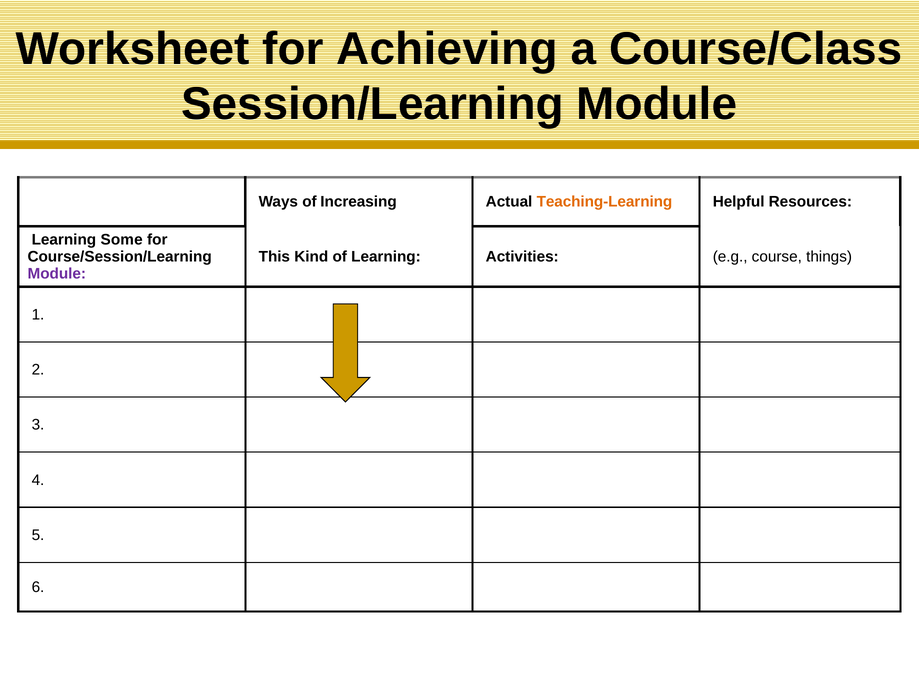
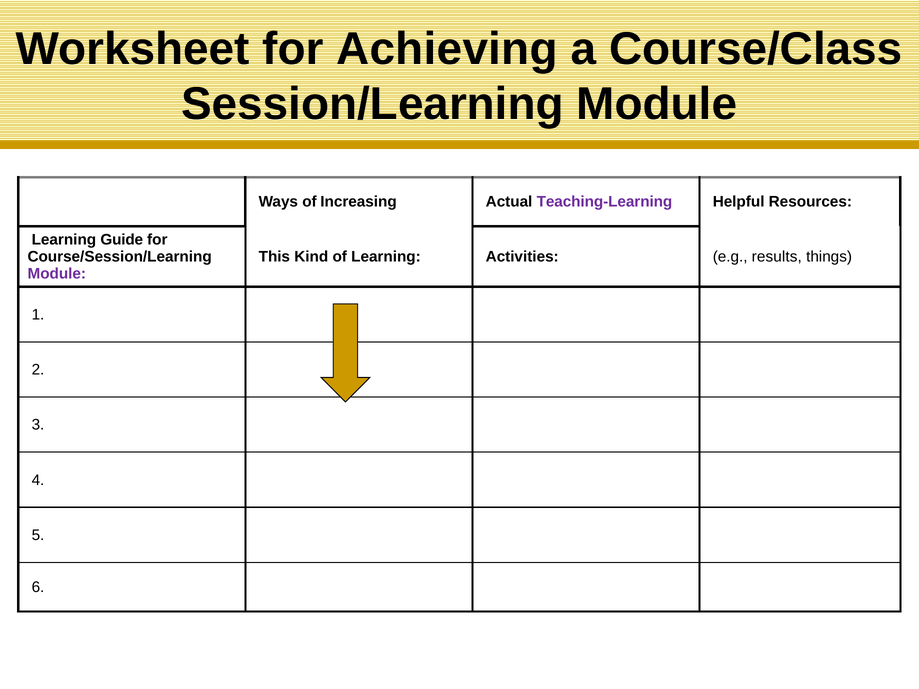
Teaching-Learning colour: orange -> purple (604, 202)
Some: Some -> Guide (122, 240)
course: course -> results (777, 257)
